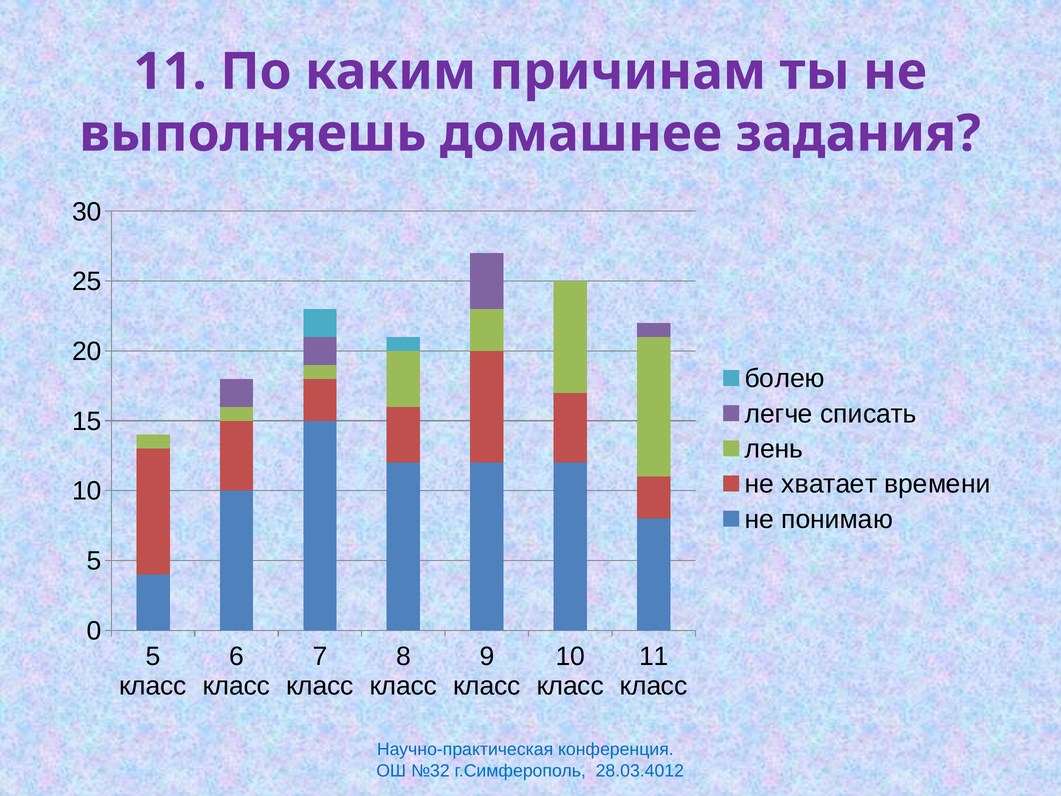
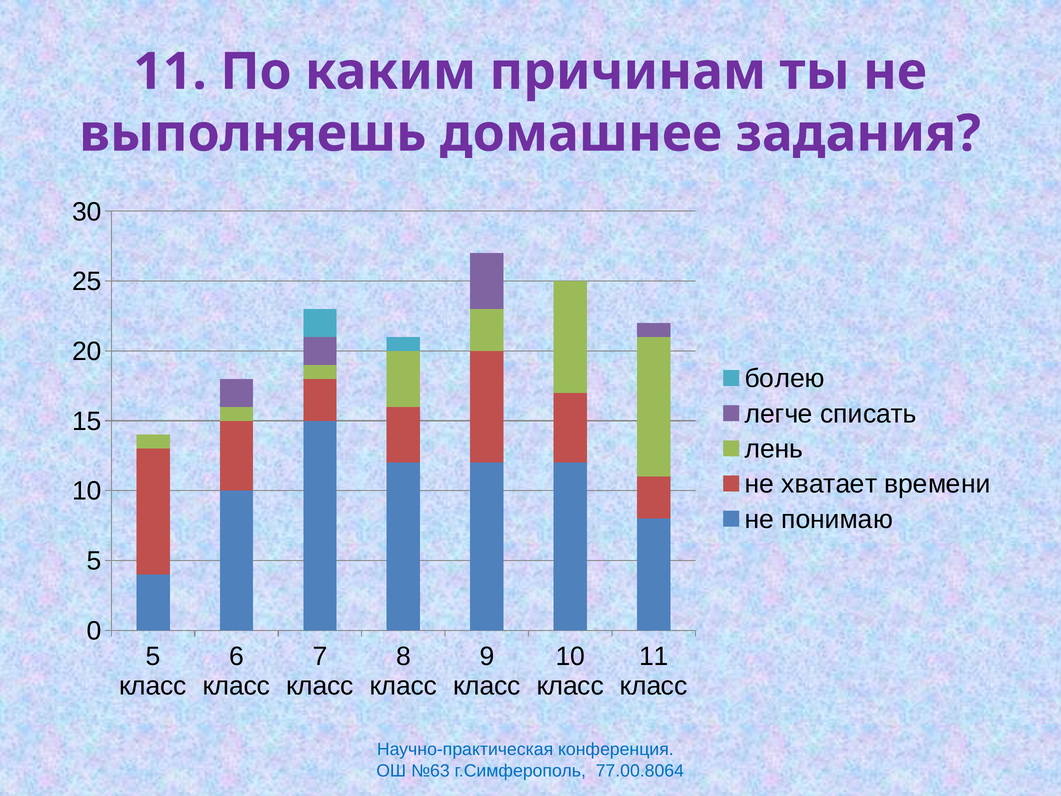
№32: №32 -> №63 (430, 771)
28.03.4012: 28.03.4012 -> 77.00.8064 (640, 771)
